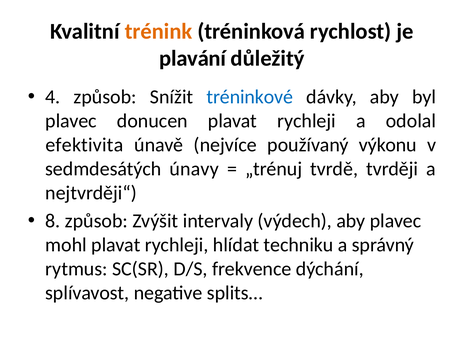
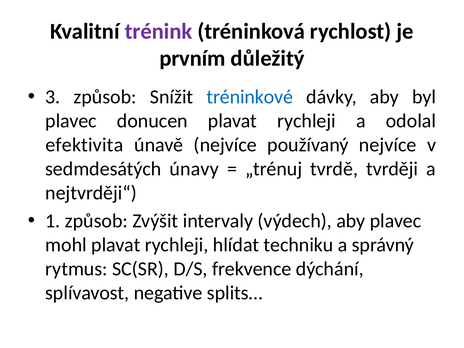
trénink colour: orange -> purple (158, 31)
plavání: plavání -> prvním (193, 58)
4: 4 -> 3 (53, 97)
používaný výkonu: výkonu -> nejvíce (388, 145)
8: 8 -> 1 (53, 221)
